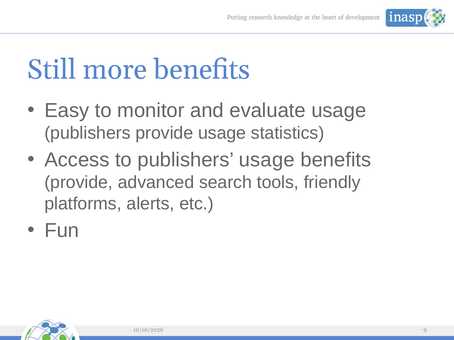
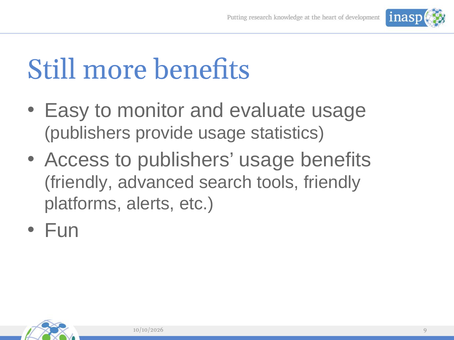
provide: provide -> friendly (79, 183)
